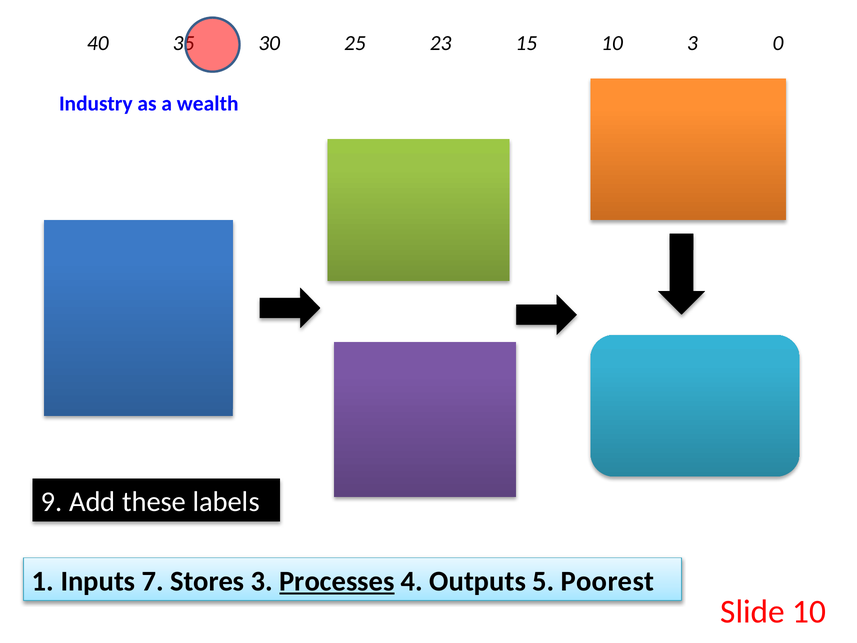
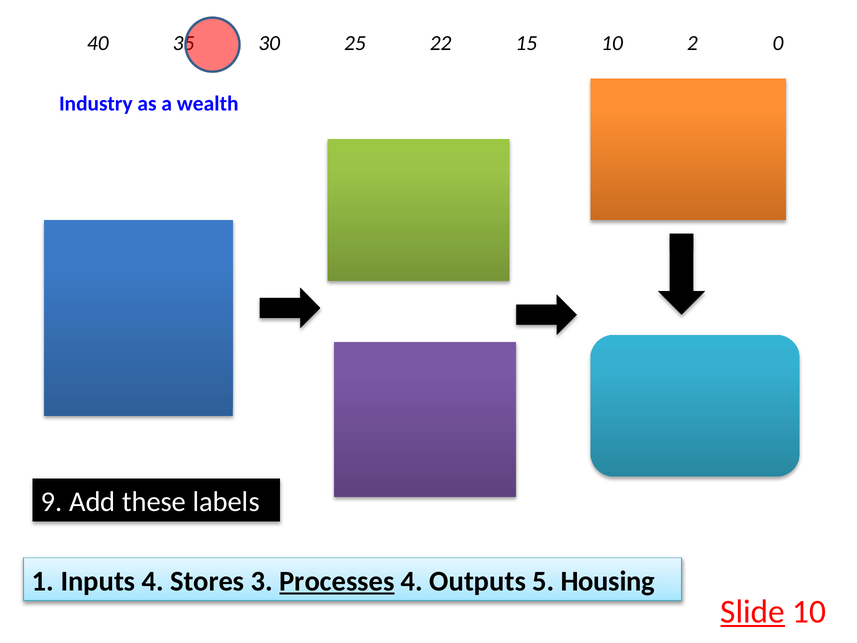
23: 23 -> 22 (441, 43)
10 3: 3 -> 2 (692, 43)
Inputs 7: 7 -> 4 (153, 581)
Poorest: Poorest -> Housing (608, 581)
Slide underline: none -> present (753, 611)
